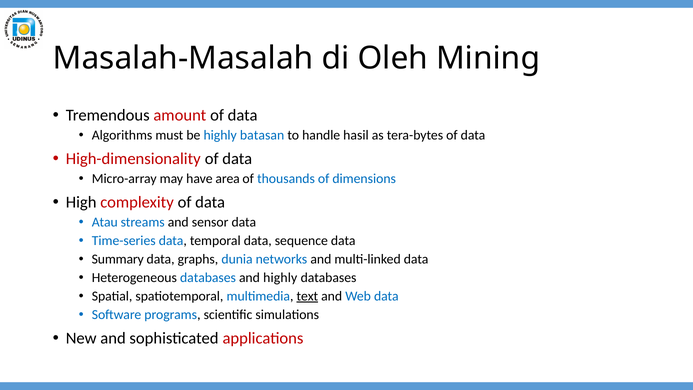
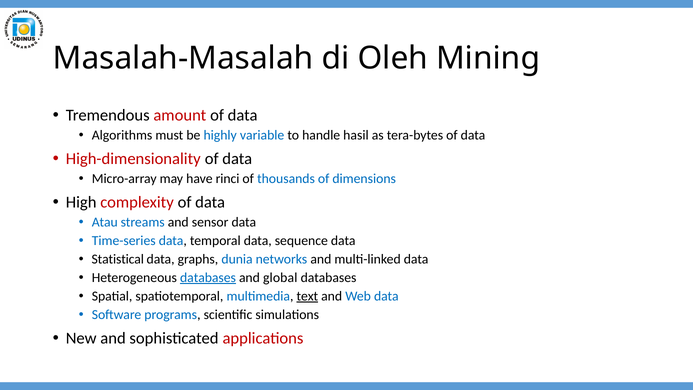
batasan: batasan -> variable (262, 135)
area: area -> rinci (228, 179)
Summary: Summary -> Statistical (118, 259)
databases underline: none -> present (208, 278)
and highly: highly -> global (280, 278)
